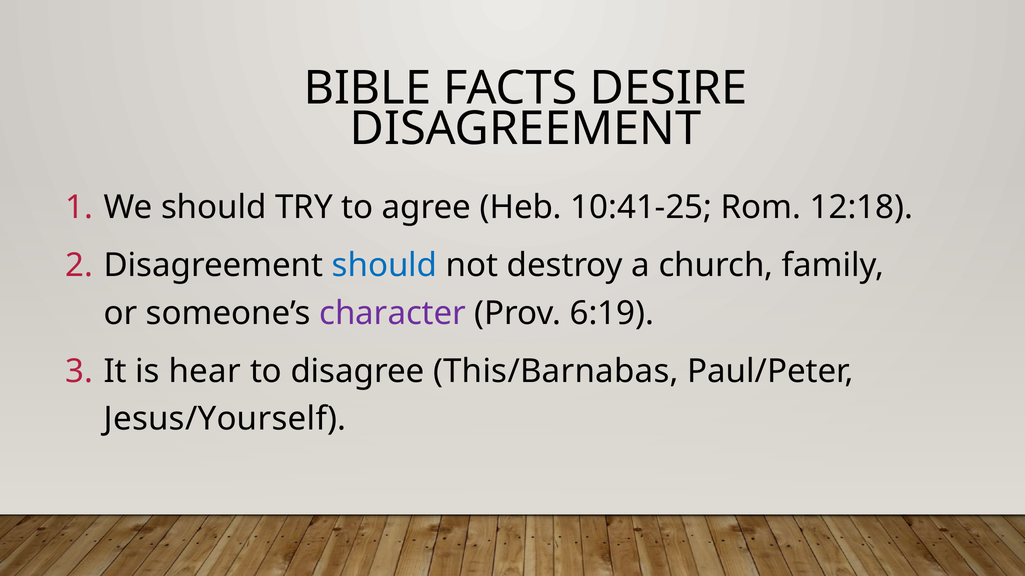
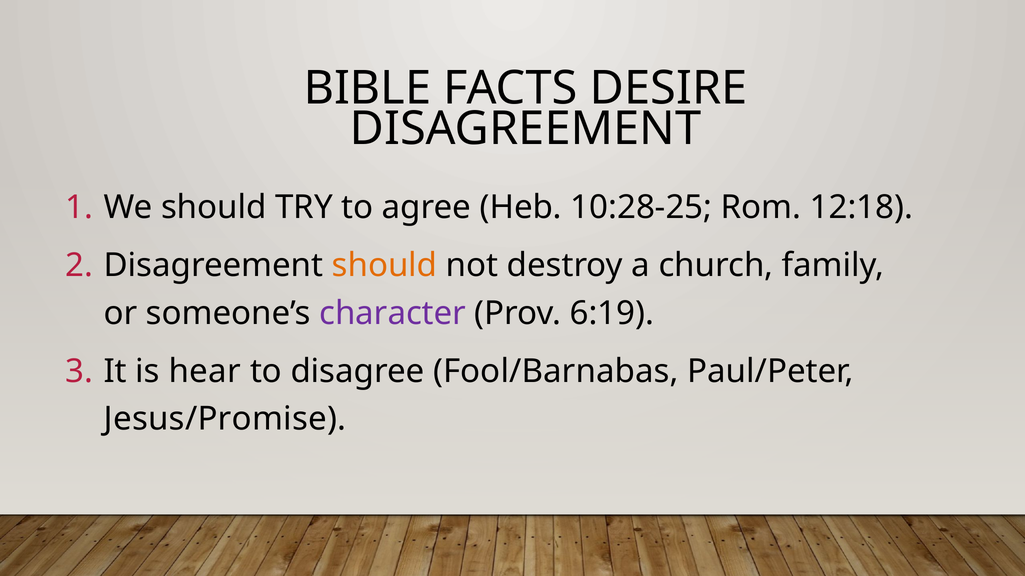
10:41-25: 10:41-25 -> 10:28-25 (641, 207)
should colour: blue -> orange (385, 266)
This/Barnabas: This/Barnabas -> Fool/Barnabas (556, 372)
Jesus/Yourself: Jesus/Yourself -> Jesus/Promise (225, 419)
